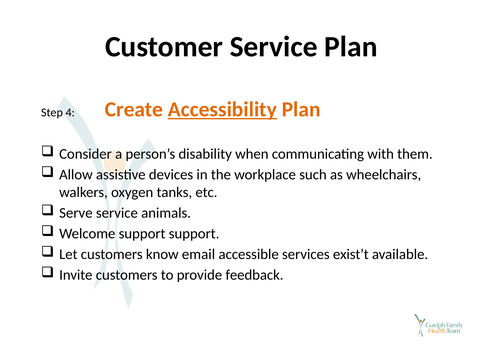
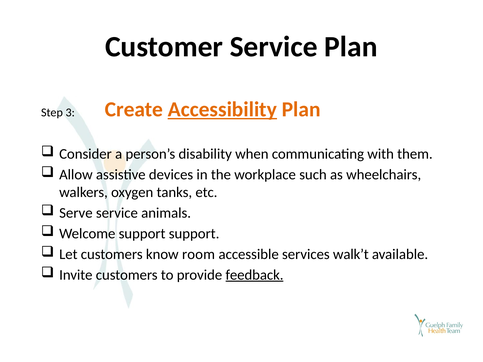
4: 4 -> 3 (70, 112)
email: email -> room (198, 254)
exist’t: exist’t -> walk’t (351, 254)
feedback underline: none -> present (255, 275)
